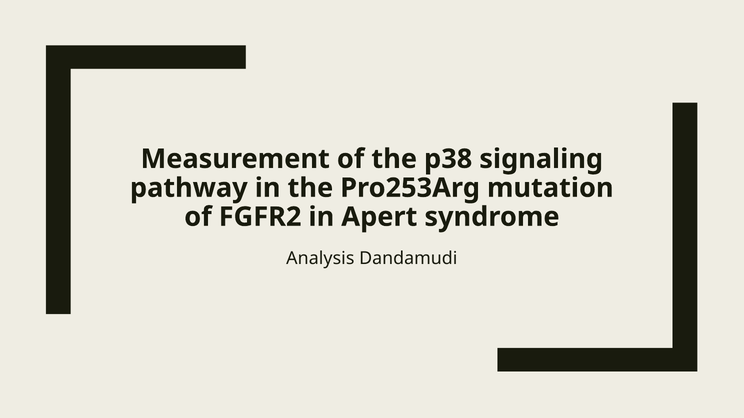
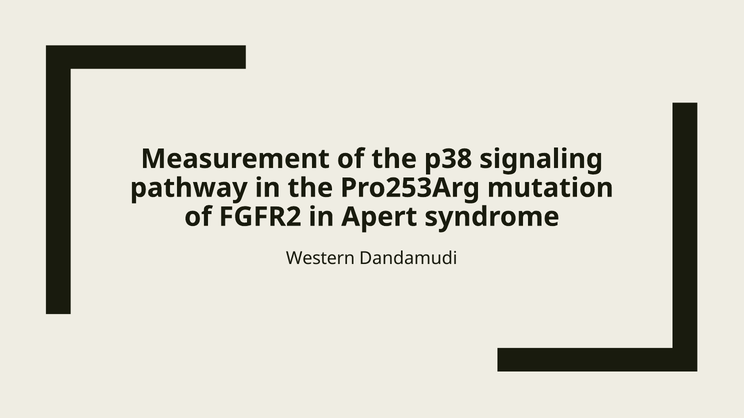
Analysis: Analysis -> Western (320, 259)
